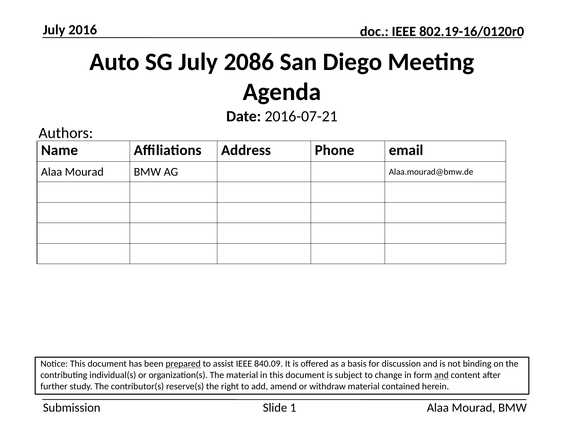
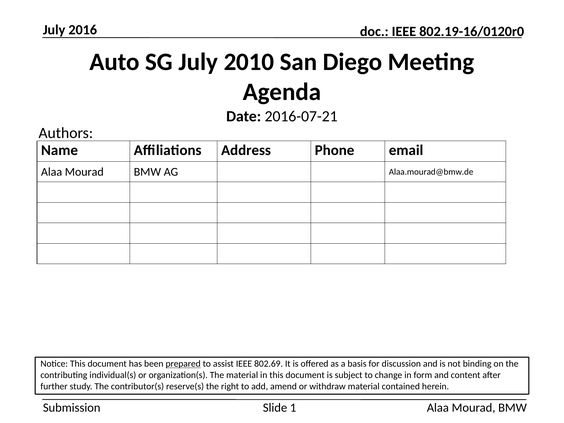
2086: 2086 -> 2010 (249, 62)
840.09: 840.09 -> 802.69 (269, 364)
and underline: present -> none (441, 375)
